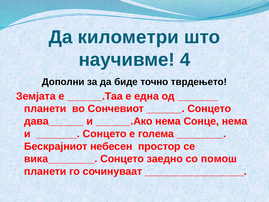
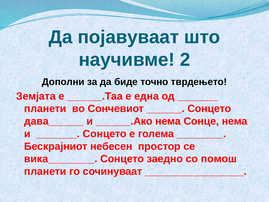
километри: километри -> појавуваат (128, 37)
4: 4 -> 2 (185, 60)
